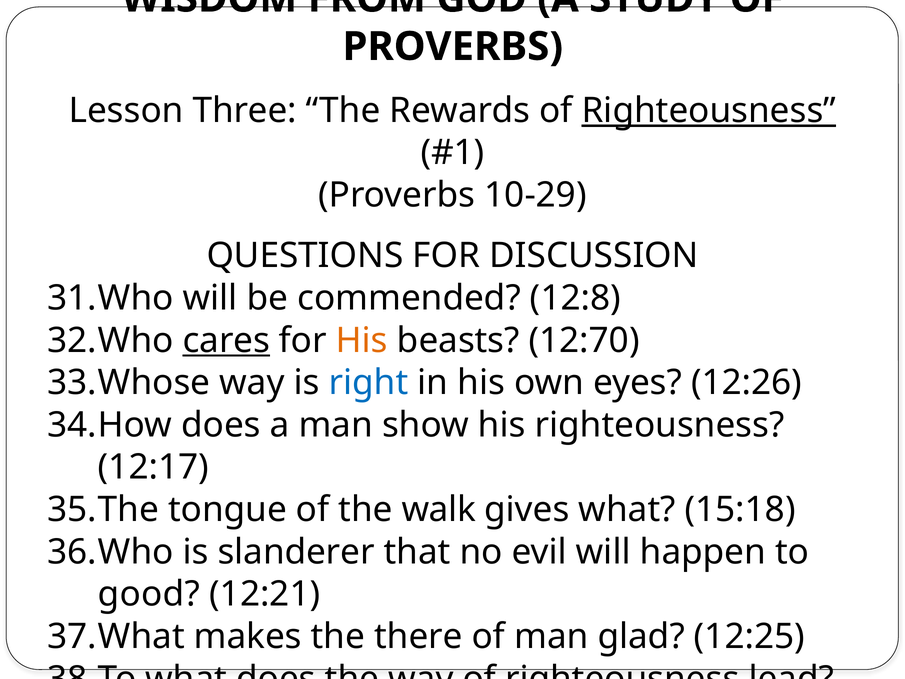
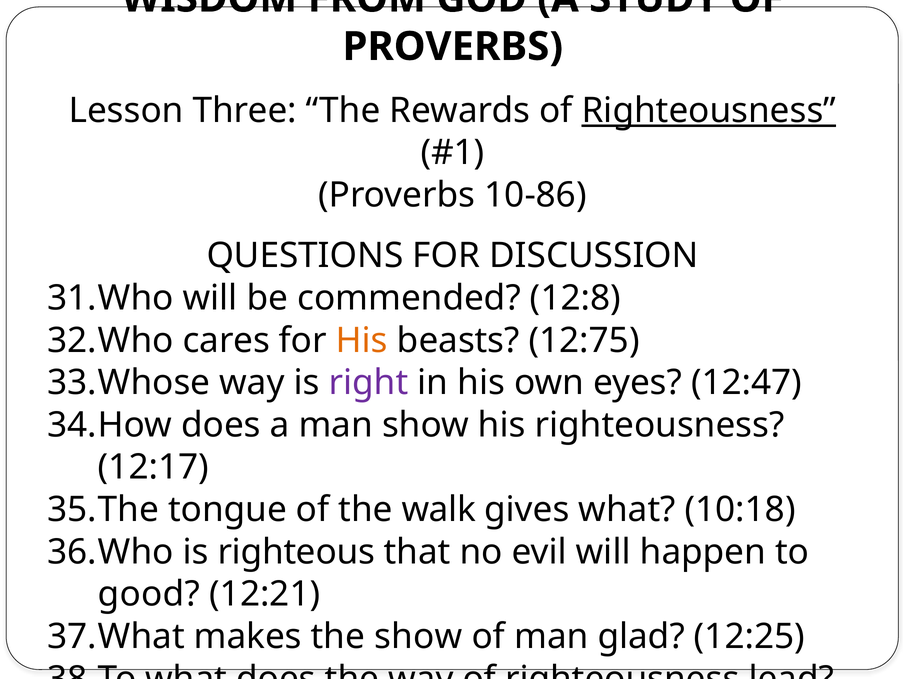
10-29: 10-29 -> 10-86 (535, 195)
cares underline: present -> none (226, 340)
12:70: 12:70 -> 12:75 (584, 340)
right colour: blue -> purple (368, 383)
12:26: 12:26 -> 12:47 (747, 383)
15:18: 15:18 -> 10:18 (740, 510)
slanderer: slanderer -> righteous (296, 552)
the there: there -> show (418, 636)
